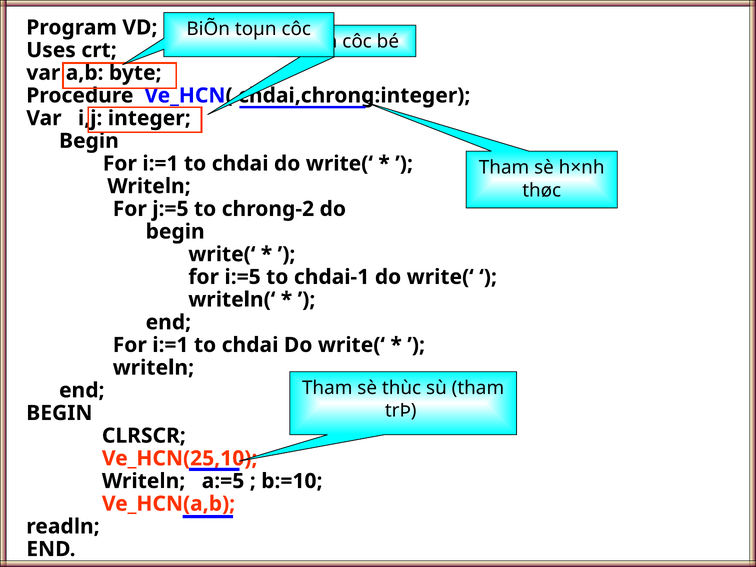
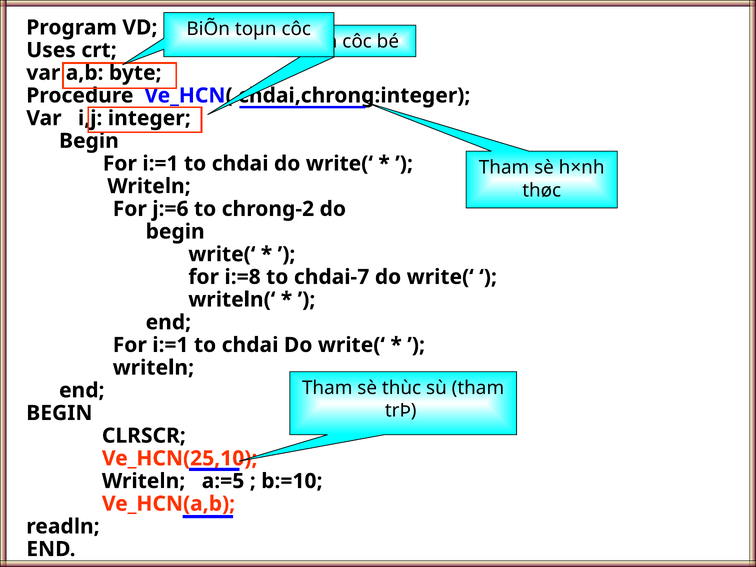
j:=5: j:=5 -> j:=6 (170, 209)
i:=5: i:=5 -> i:=8 (243, 277)
chdai-1: chdai-1 -> chdai-7 (332, 277)
